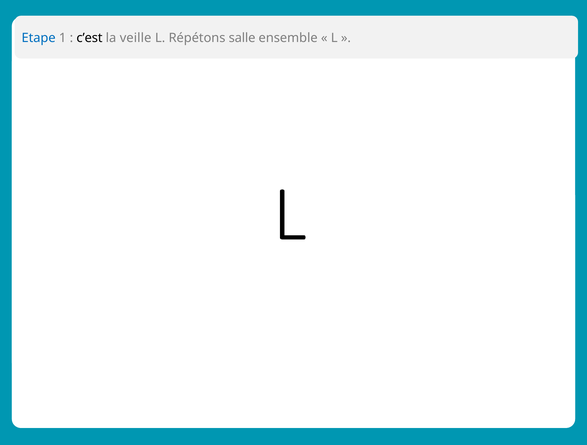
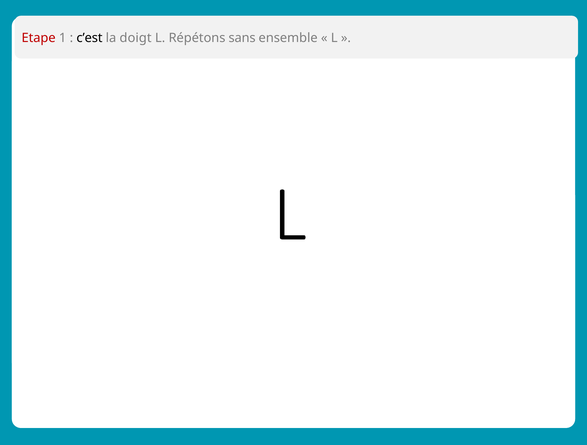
Etape colour: blue -> red (39, 38)
veille: veille -> doigt (136, 38)
salle: salle -> sans (242, 38)
